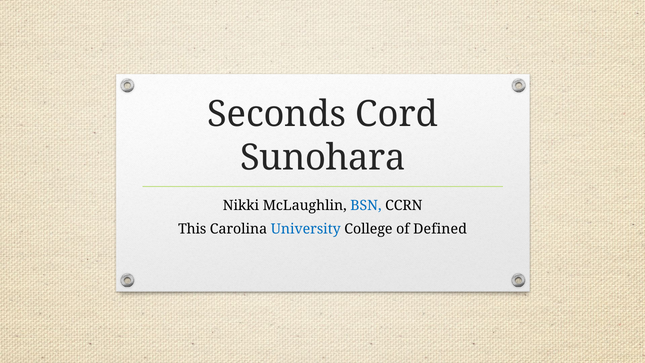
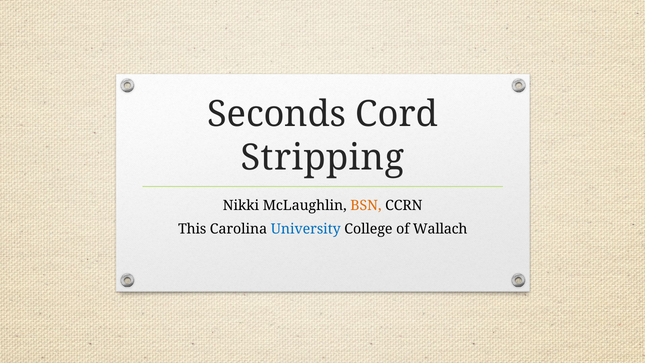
Sunohara: Sunohara -> Stripping (322, 158)
BSN colour: blue -> orange (366, 205)
Defined: Defined -> Wallach (440, 229)
